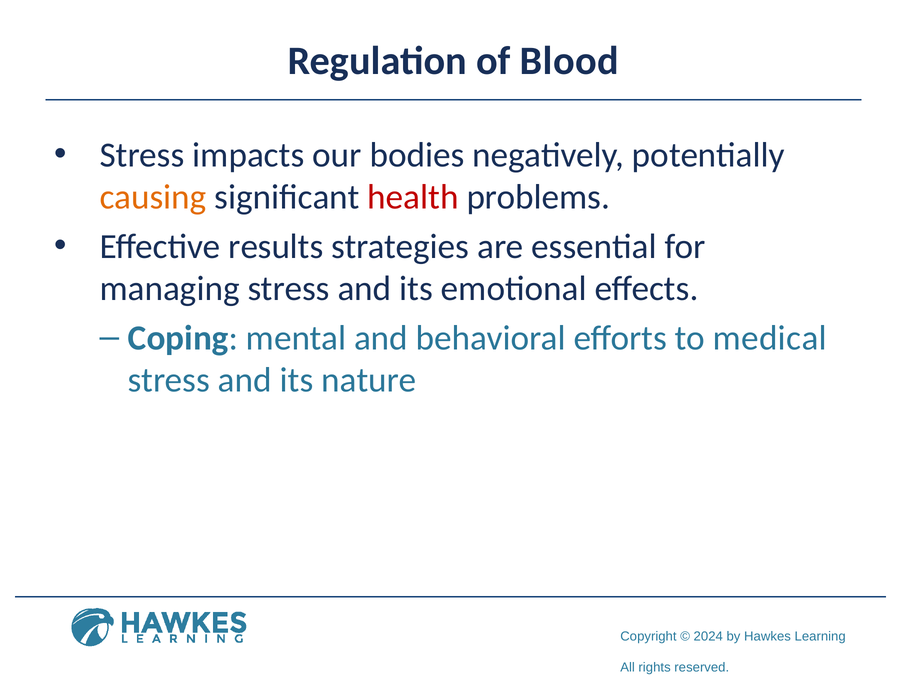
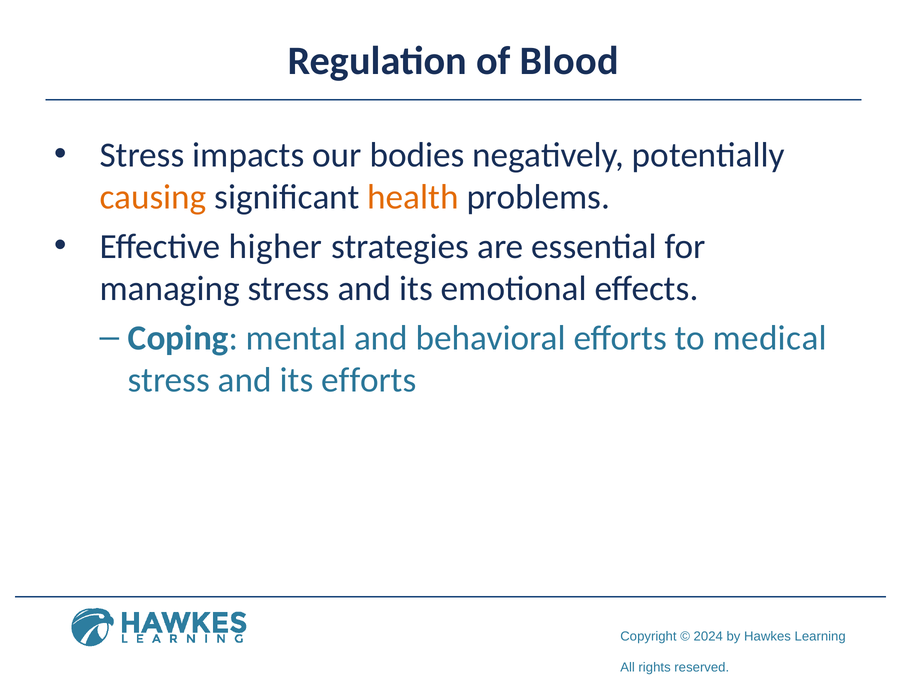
health colour: red -> orange (413, 197)
results: results -> higher (276, 247)
its nature: nature -> efforts (369, 380)
